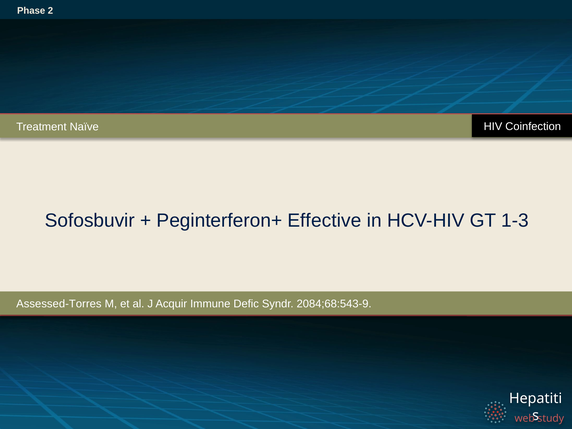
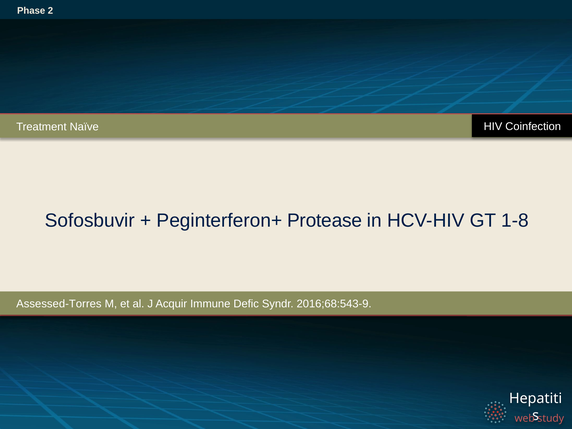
Effective: Effective -> Protease (325, 221)
1-3: 1-3 -> 1-8 (515, 221)
2084;68:543-9: 2084;68:543-9 -> 2016;68:543-9 (334, 304)
